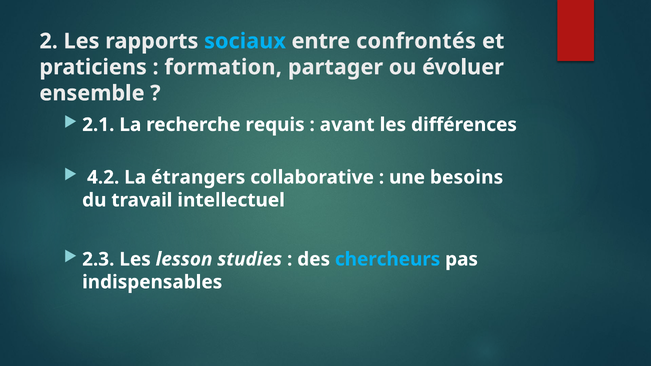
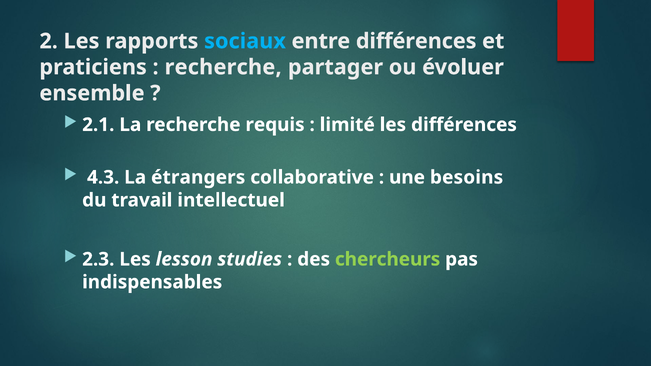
entre confrontés: confrontés -> différences (416, 41)
formation: formation -> recherche (223, 67)
avant: avant -> limité (347, 125)
4.2: 4.2 -> 4.3 (103, 177)
chercheurs colour: light blue -> light green (388, 259)
